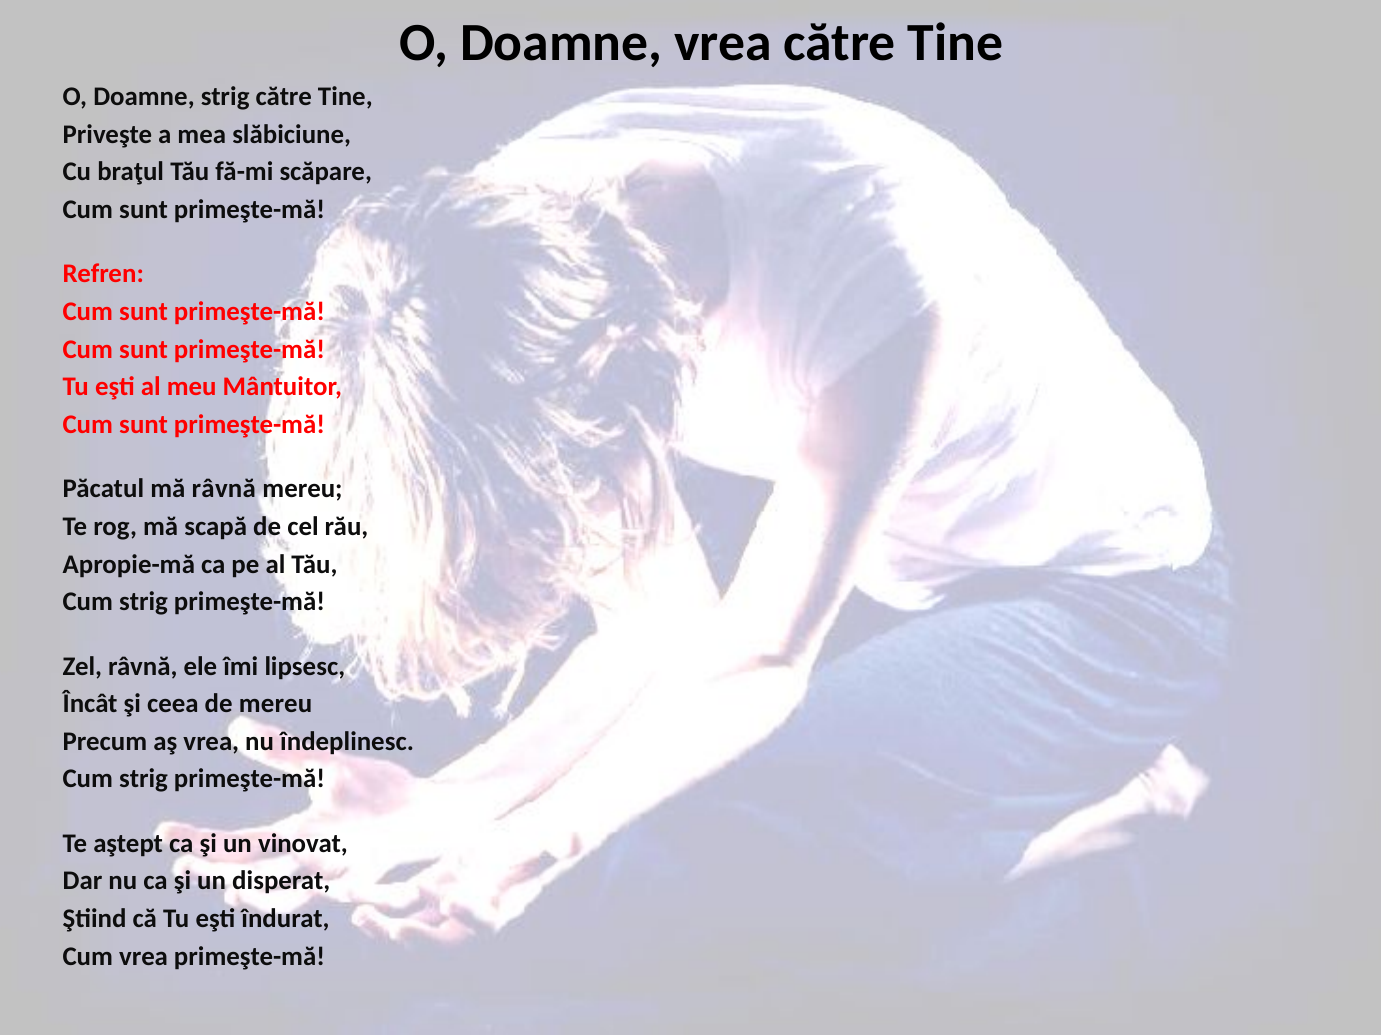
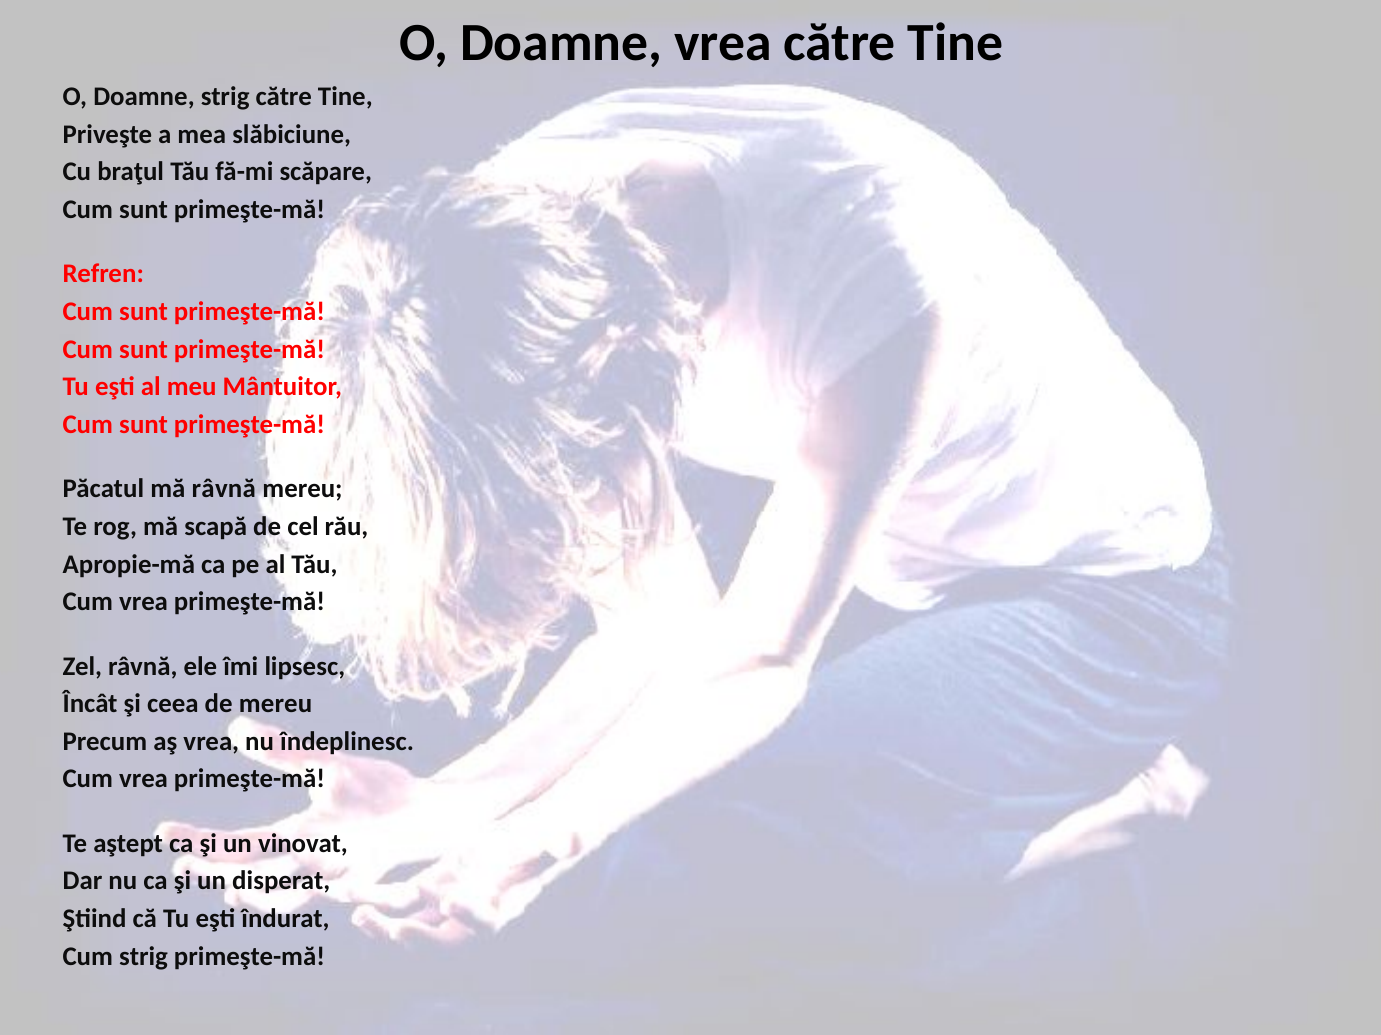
strig: strig -> vrea (144, 602)
strig: strig -> vrea (144, 780)
Cum vrea: vrea -> strig (144, 957)
